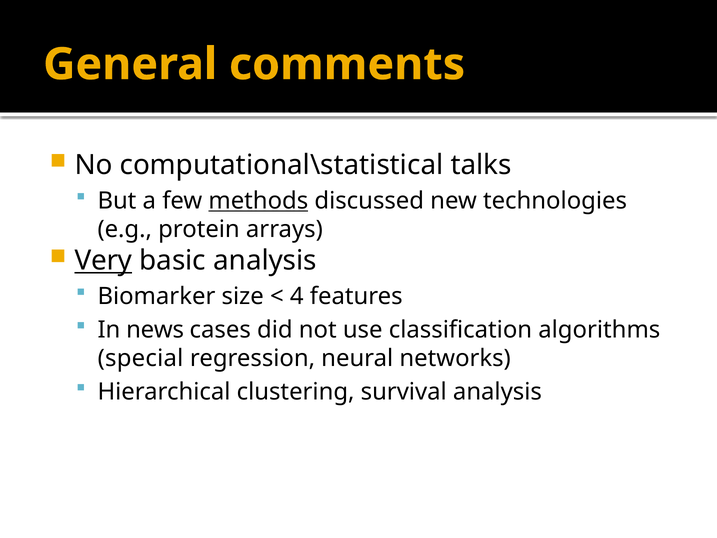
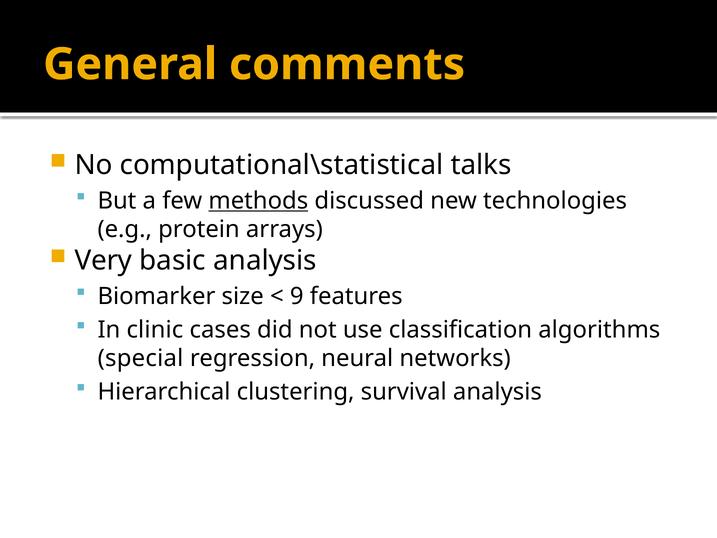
Very underline: present -> none (103, 261)
4: 4 -> 9 (297, 296)
news: news -> clinic (155, 330)
